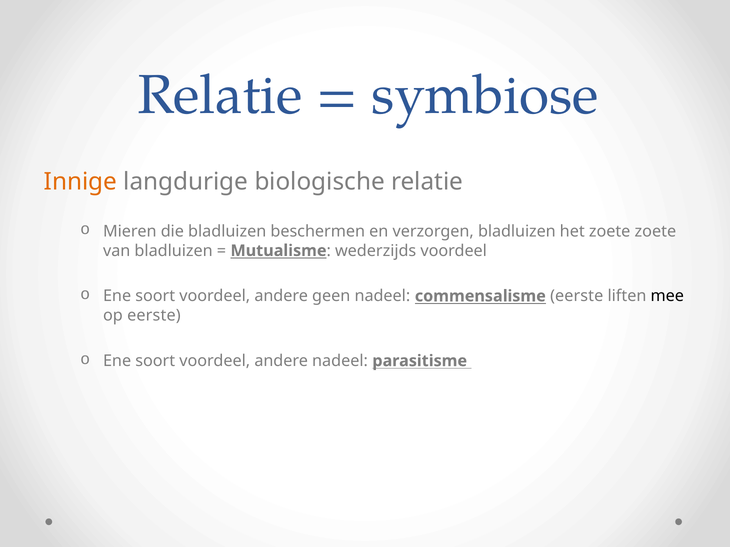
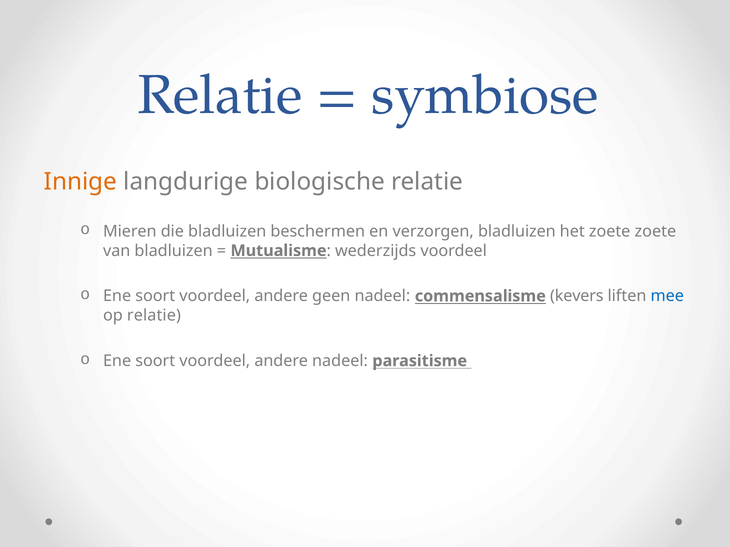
commensalisme eerste: eerste -> kevers (577, 296)
mee colour: black -> blue (667, 296)
op eerste: eerste -> relatie (154, 316)
